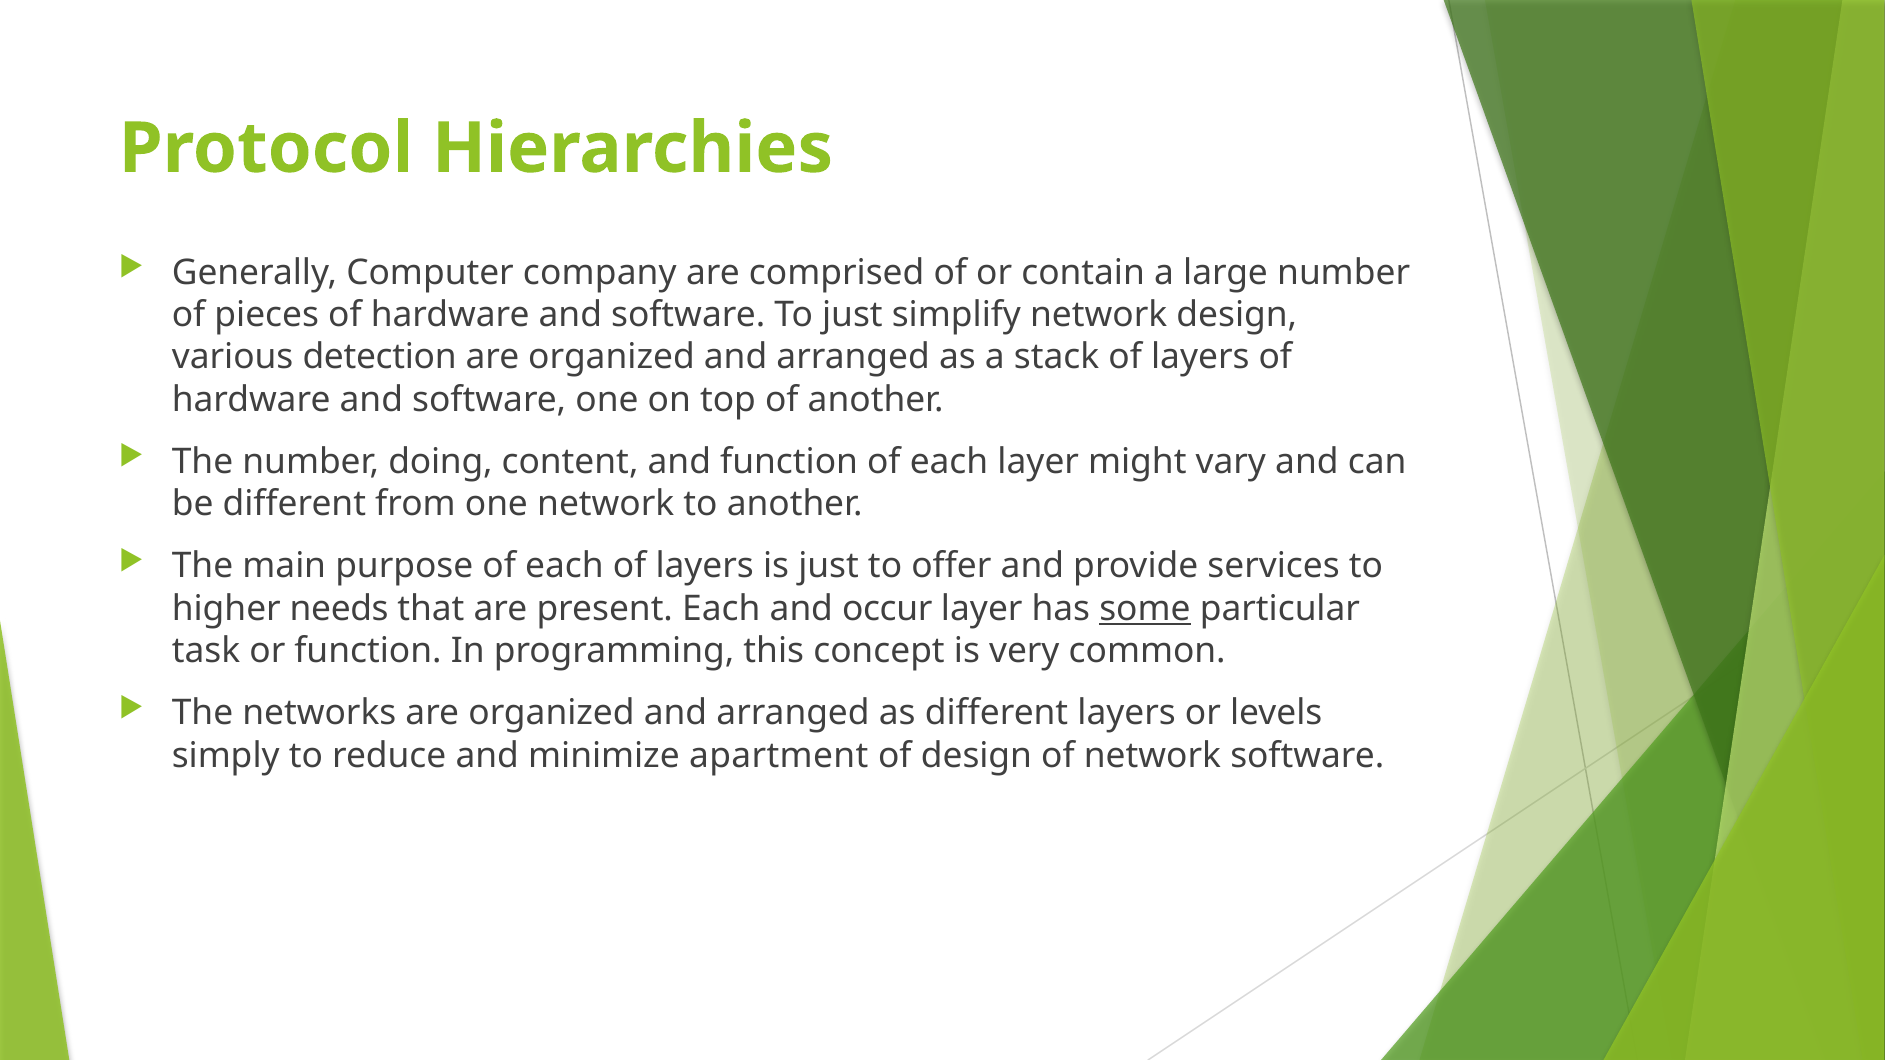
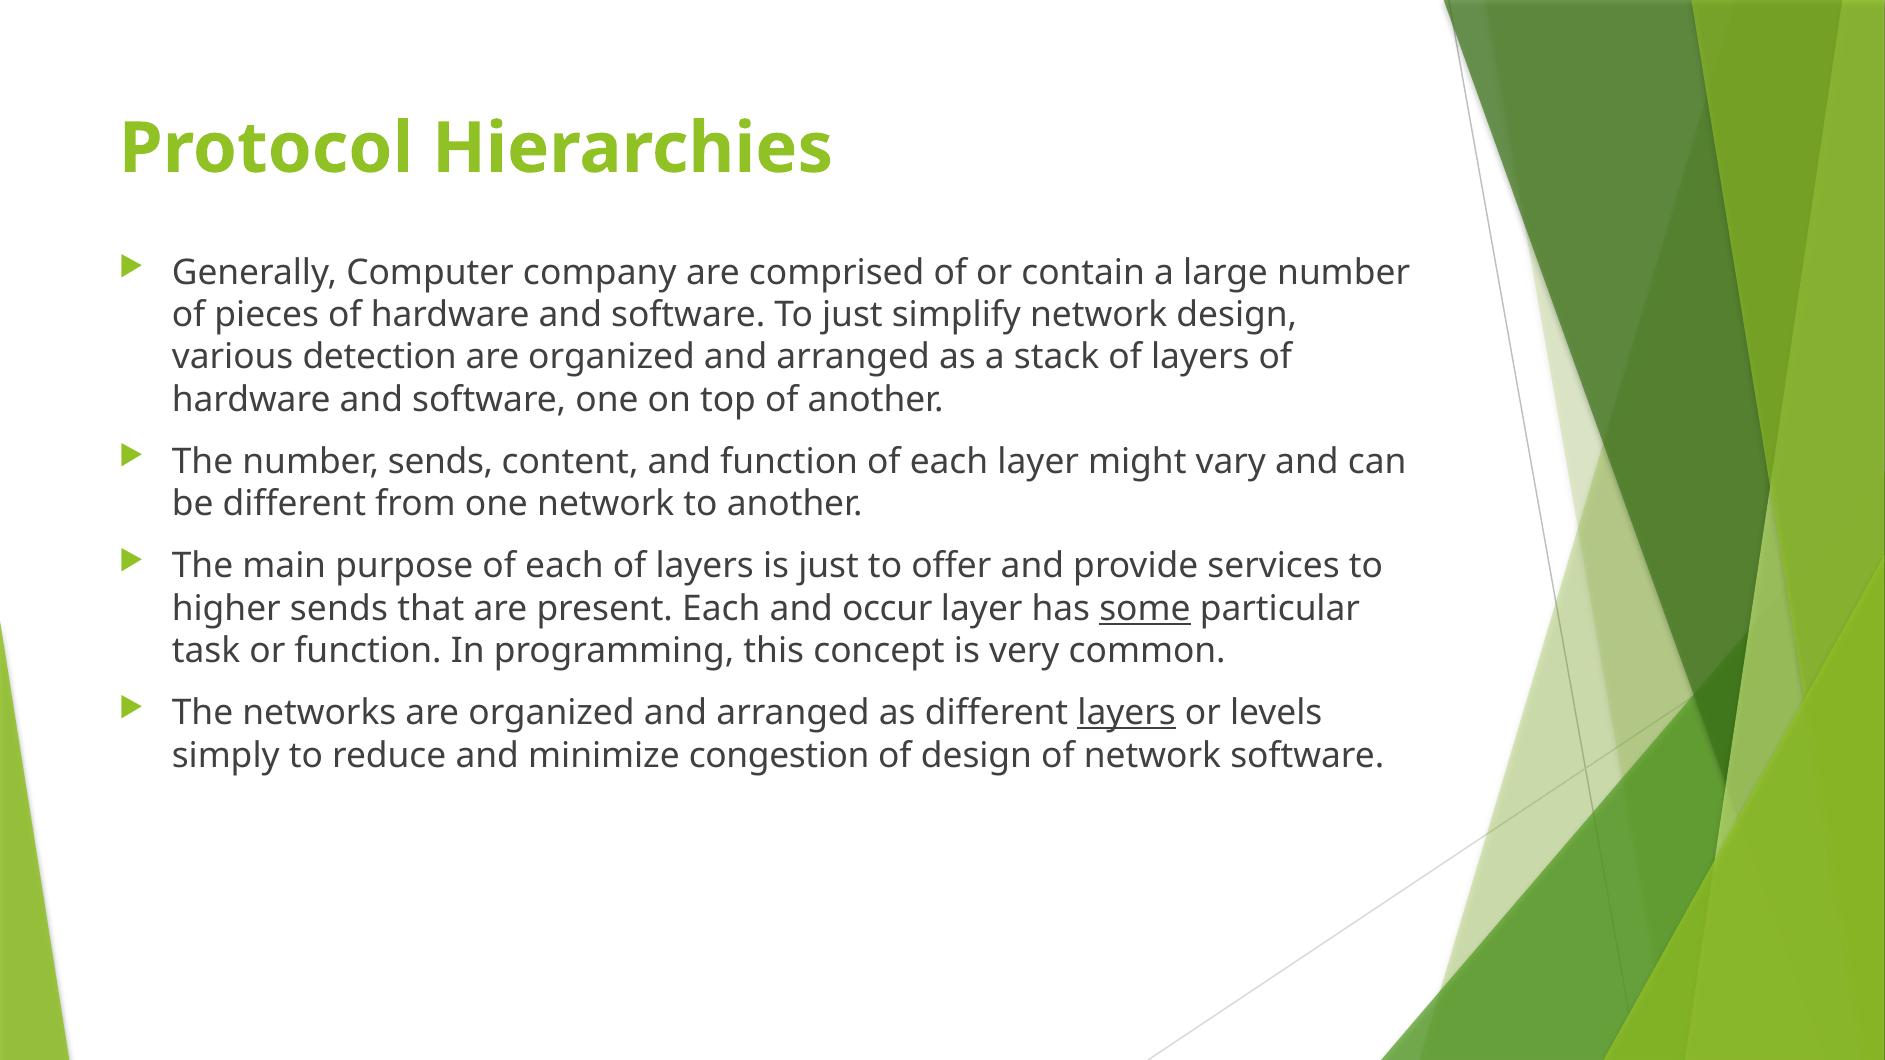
number doing: doing -> sends (441, 462)
higher needs: needs -> sends (339, 609)
layers underline: none -> present (1127, 713)
apartment: apartment -> congestion (779, 756)
